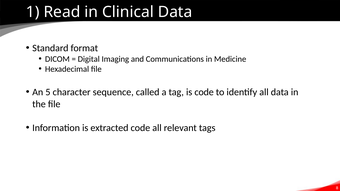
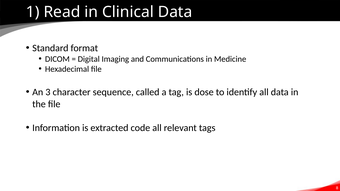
5: 5 -> 3 (48, 92)
is code: code -> dose (204, 92)
